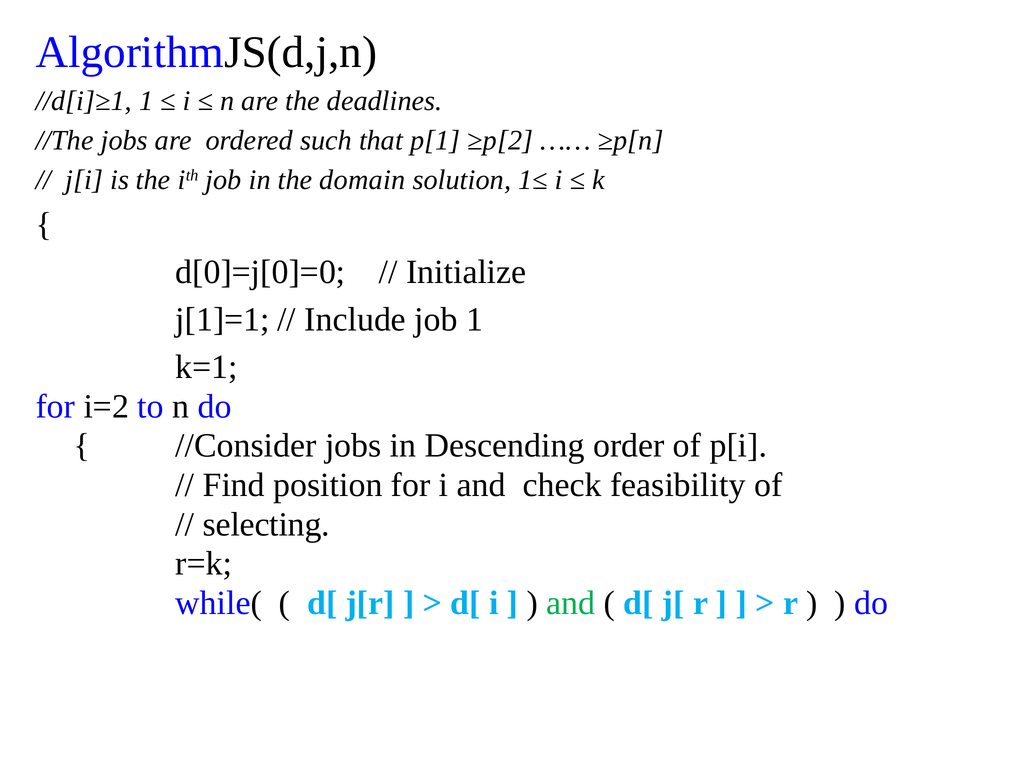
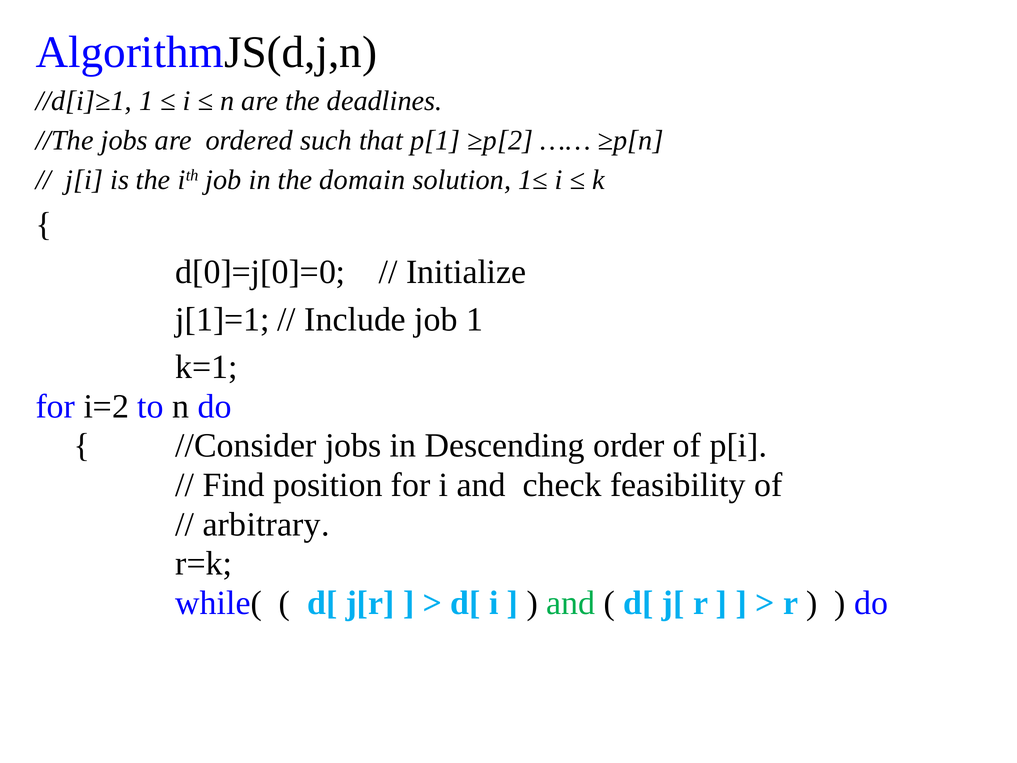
selecting: selecting -> arbitrary (266, 524)
